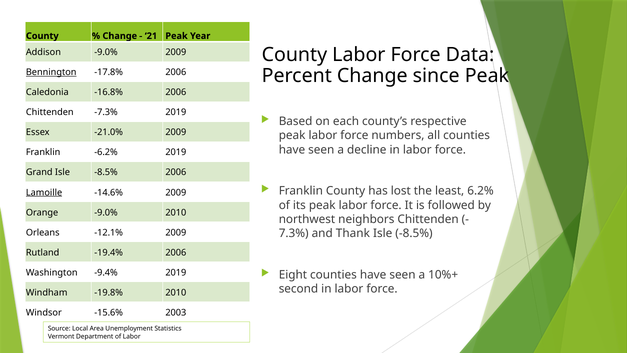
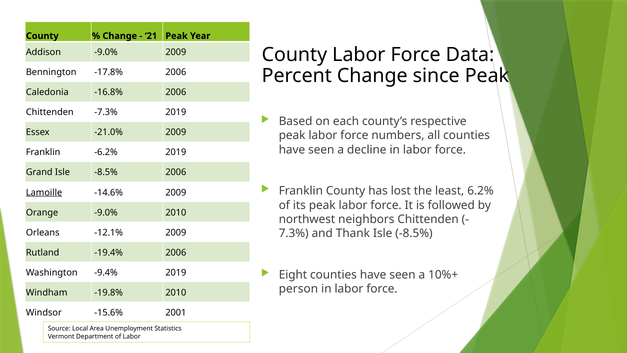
Bennington underline: present -> none (51, 72)
second: second -> person (298, 289)
2003: 2003 -> 2001 (176, 312)
